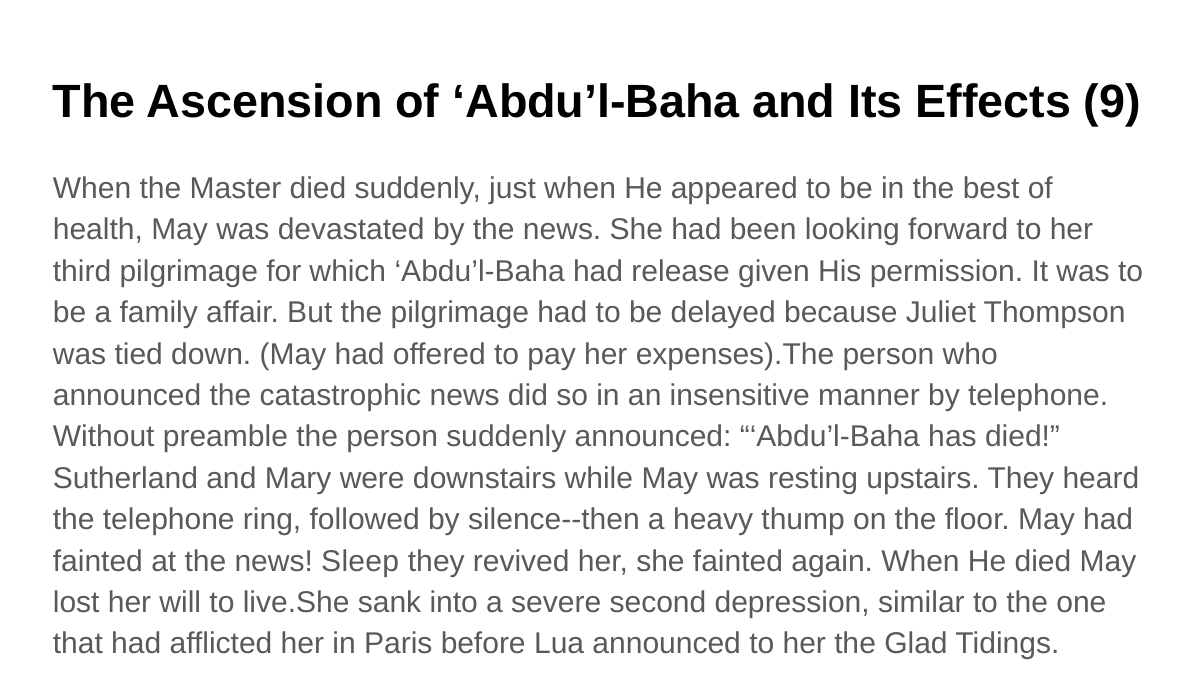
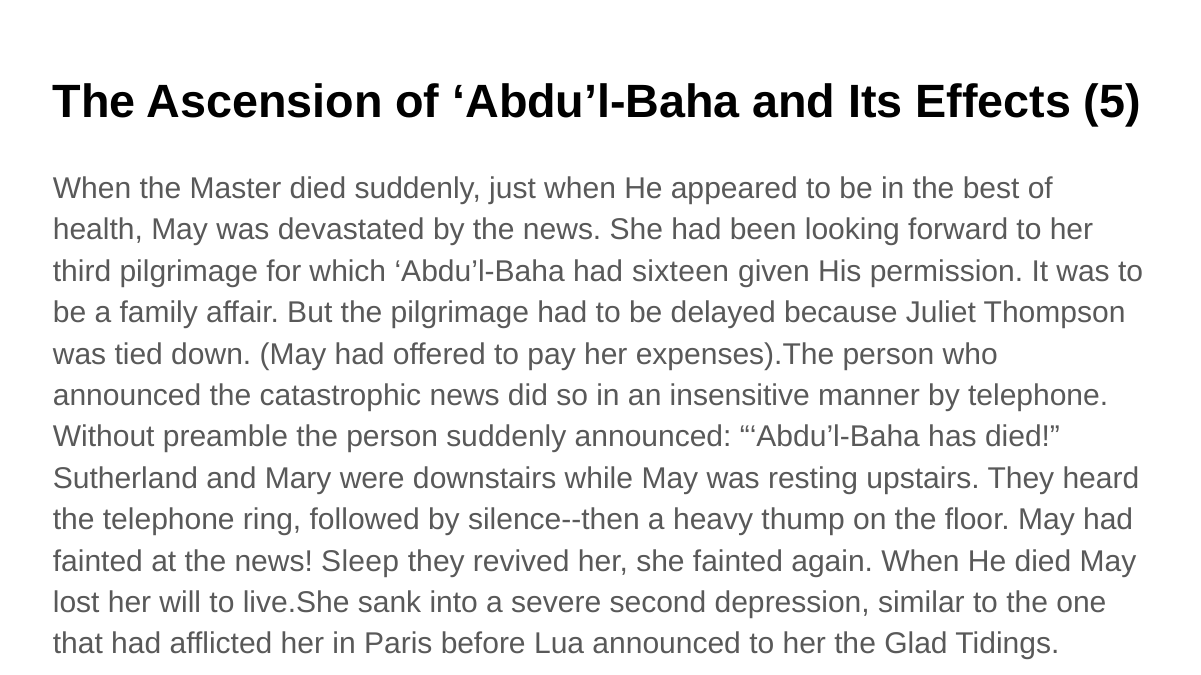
9: 9 -> 5 (1112, 102)
release: release -> sixteen (681, 272)
